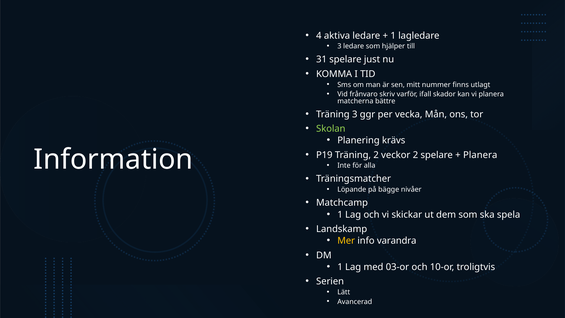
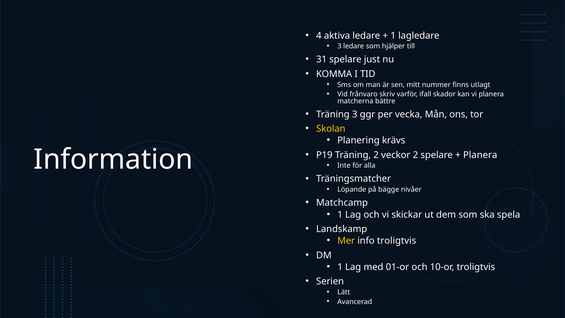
Skolan colour: light green -> yellow (331, 129)
info varandra: varandra -> troligtvis (397, 241)
03-or: 03-or -> 01-or (397, 267)
